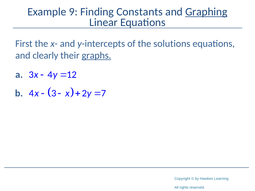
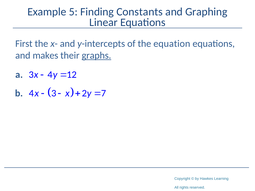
9: 9 -> 5 (73, 12)
Graphing underline: present -> none (206, 12)
solutions: solutions -> equation (172, 44)
clearly: clearly -> makes (45, 56)
